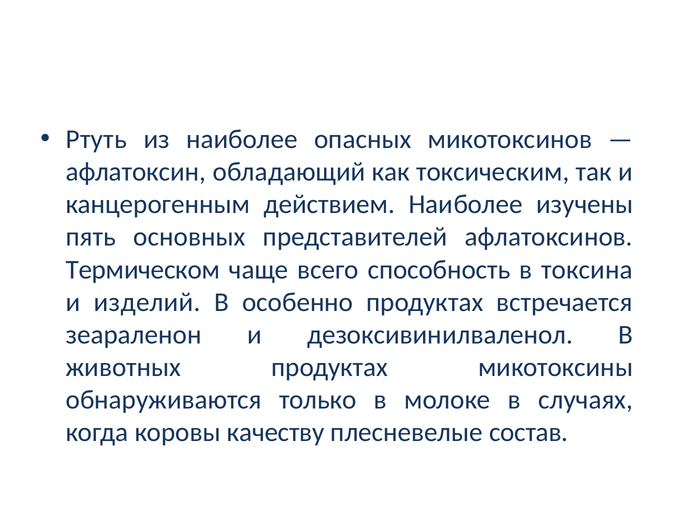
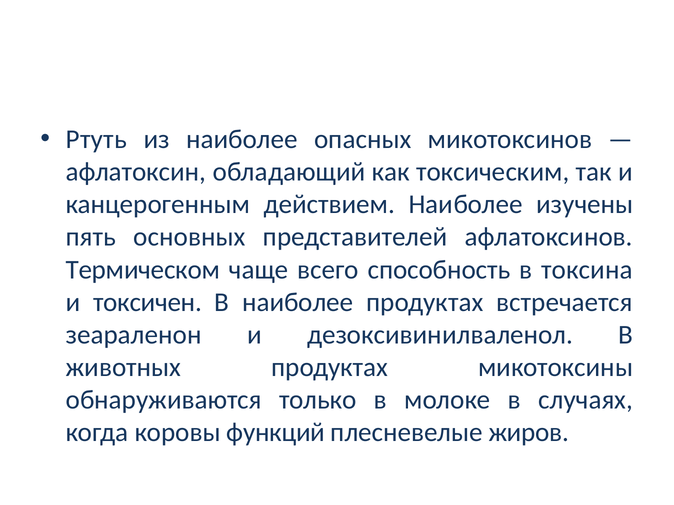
изделий: изделий -> токсичен (148, 302)
В особенно: особенно -> наиболее (298, 302)
качеству: качеству -> функций (276, 433)
состав: состав -> жиров (529, 433)
